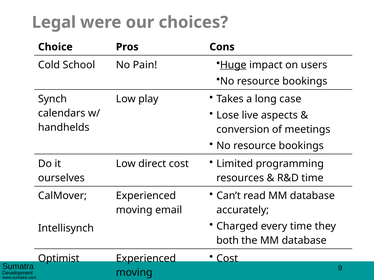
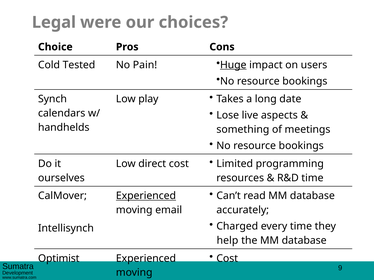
School: School -> Tested (79, 65)
case: case -> date (290, 99)
conversion: conversion -> something (243, 130)
Experienced underline: none -> present (146, 196)
both: both -> help (227, 241)
